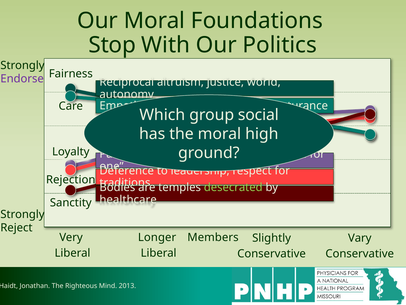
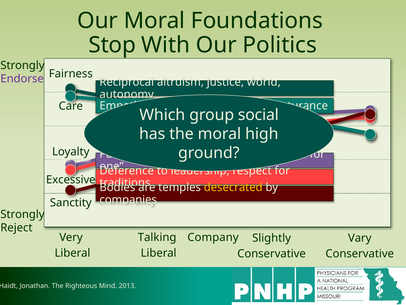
Rejection: Rejection -> Excessive (71, 179)
desecrated colour: light green -> yellow (233, 187)
healthcare: healthcare -> companies (128, 199)
Members: Members -> Company (213, 237)
Longer: Longer -> Talking (157, 237)
